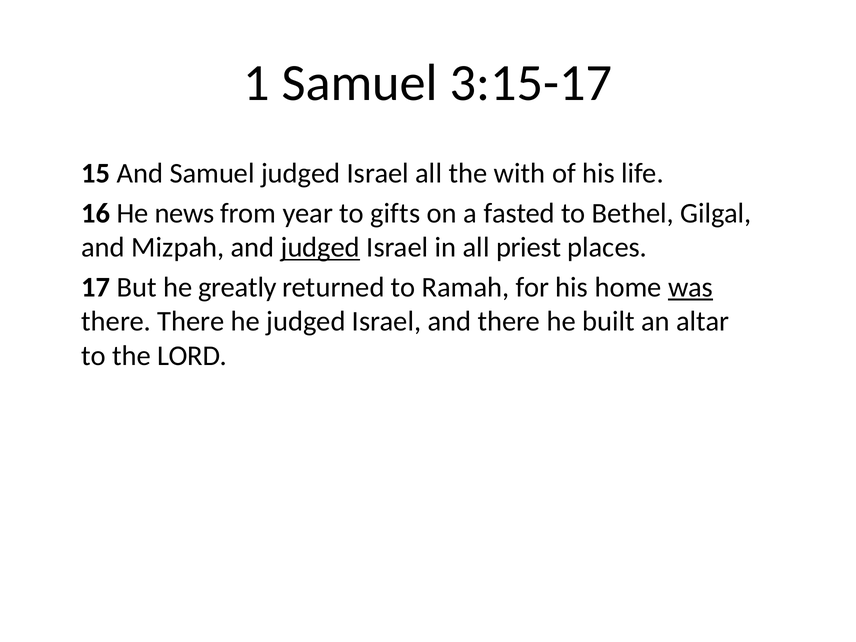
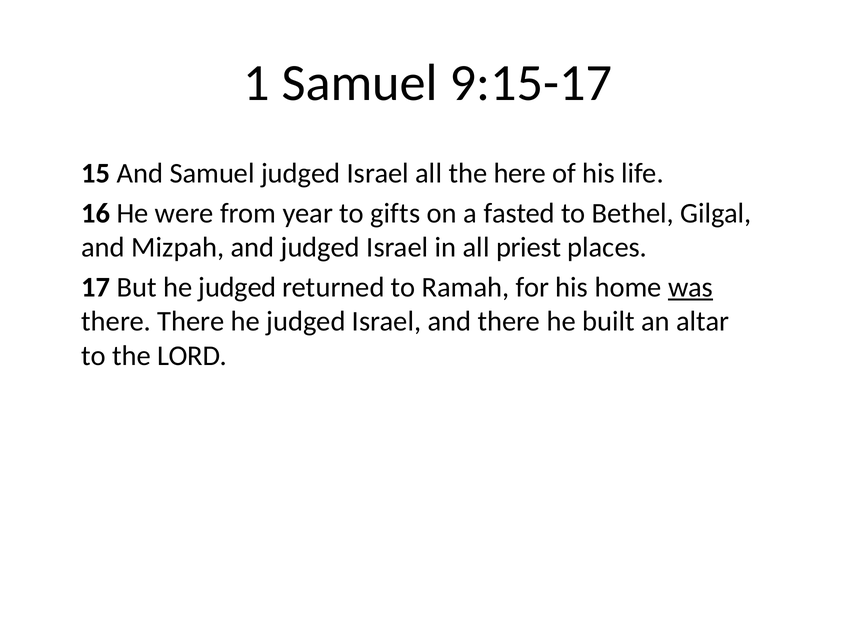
3:15-17: 3:15-17 -> 9:15-17 (531, 83)
with: with -> here (520, 173)
news: news -> were (184, 213)
judged underline: present -> none (320, 247)
But he greatly: greatly -> judged (237, 287)
